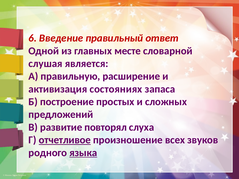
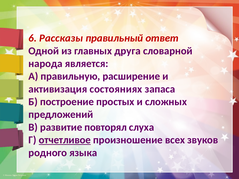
Введение: Введение -> Рассказы (61, 38)
месте: месте -> друга (127, 51)
слушая: слушая -> народа (45, 64)
языка underline: present -> none (83, 153)
